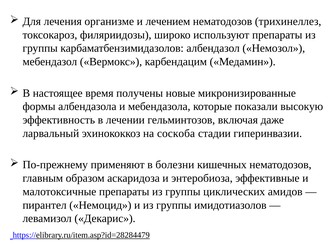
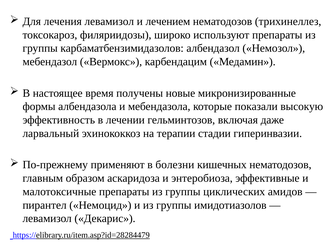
лечения организме: организме -> левамизол (109, 21)
соскоба: соскоба -> терапии (176, 133)
